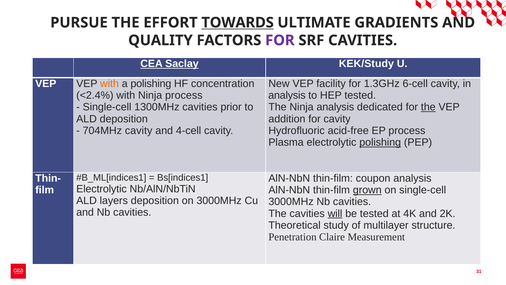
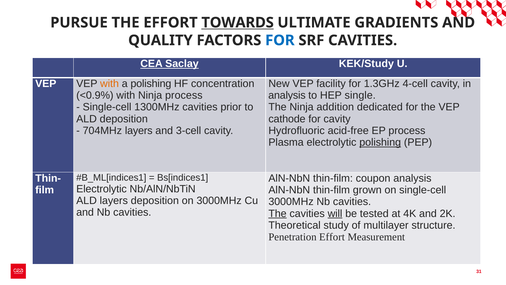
FOR colour: purple -> blue (280, 40)
6-cell: 6-cell -> 4-cell (415, 84)
<2.4%: <2.4% -> <0.9% (95, 95)
HEP tested: tested -> single (360, 95)
Ninja analysis: analysis -> addition (335, 107)
the underline: present -> none (428, 107)
addition: addition -> cathode (287, 119)
704MHz cavity: cavity -> layers (139, 131)
4-cell: 4-cell -> 3-cell (189, 131)
grown underline: present -> none (367, 190)
The underline: none -> present (278, 213)
Penetration Claire: Claire -> Effort (332, 237)
